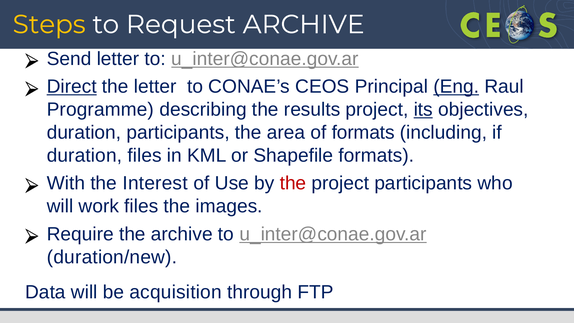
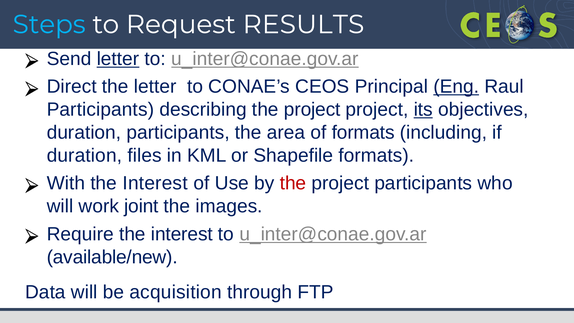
Steps colour: yellow -> light blue (49, 25)
Request ARCHIVE: ARCHIVE -> RESULTS (304, 25)
letter underline: none -> present (118, 59)
Direct underline: present -> none (72, 87)
Programme: Programme -> Participants (100, 110)
describing the results: results -> project (312, 110)
work files: files -> joint (141, 206)
Require the archive: archive -> interest (182, 234)
duration/new: duration/new -> available/new (112, 257)
